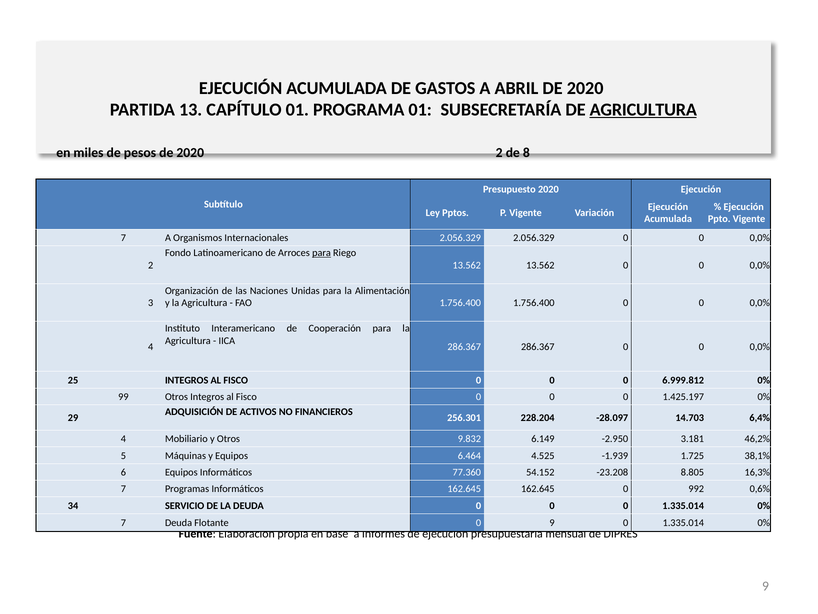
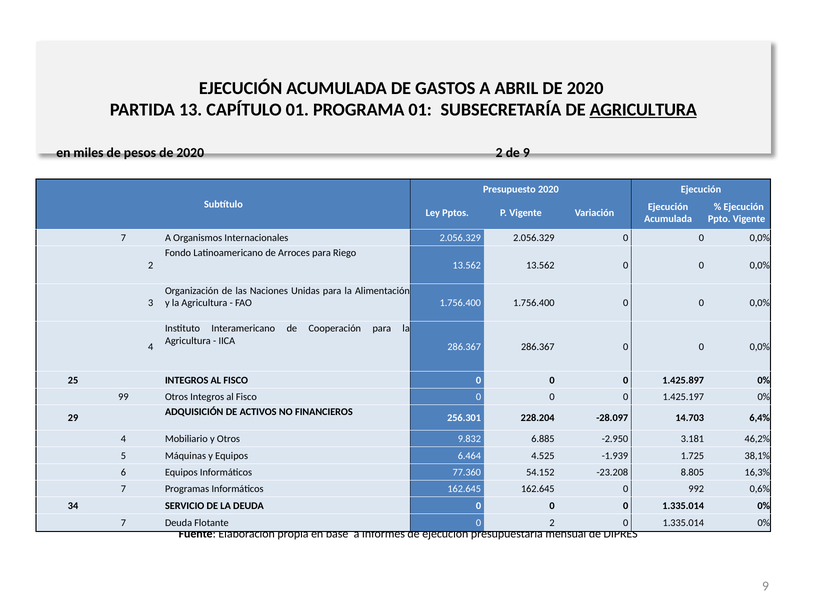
de 8: 8 -> 9 (526, 152)
para underline: present -> none (322, 253)
6.999.812: 6.999.812 -> 1.425.897 (683, 380)
6.149: 6.149 -> 6.885 (543, 439)
0 9: 9 -> 2 (552, 523)
